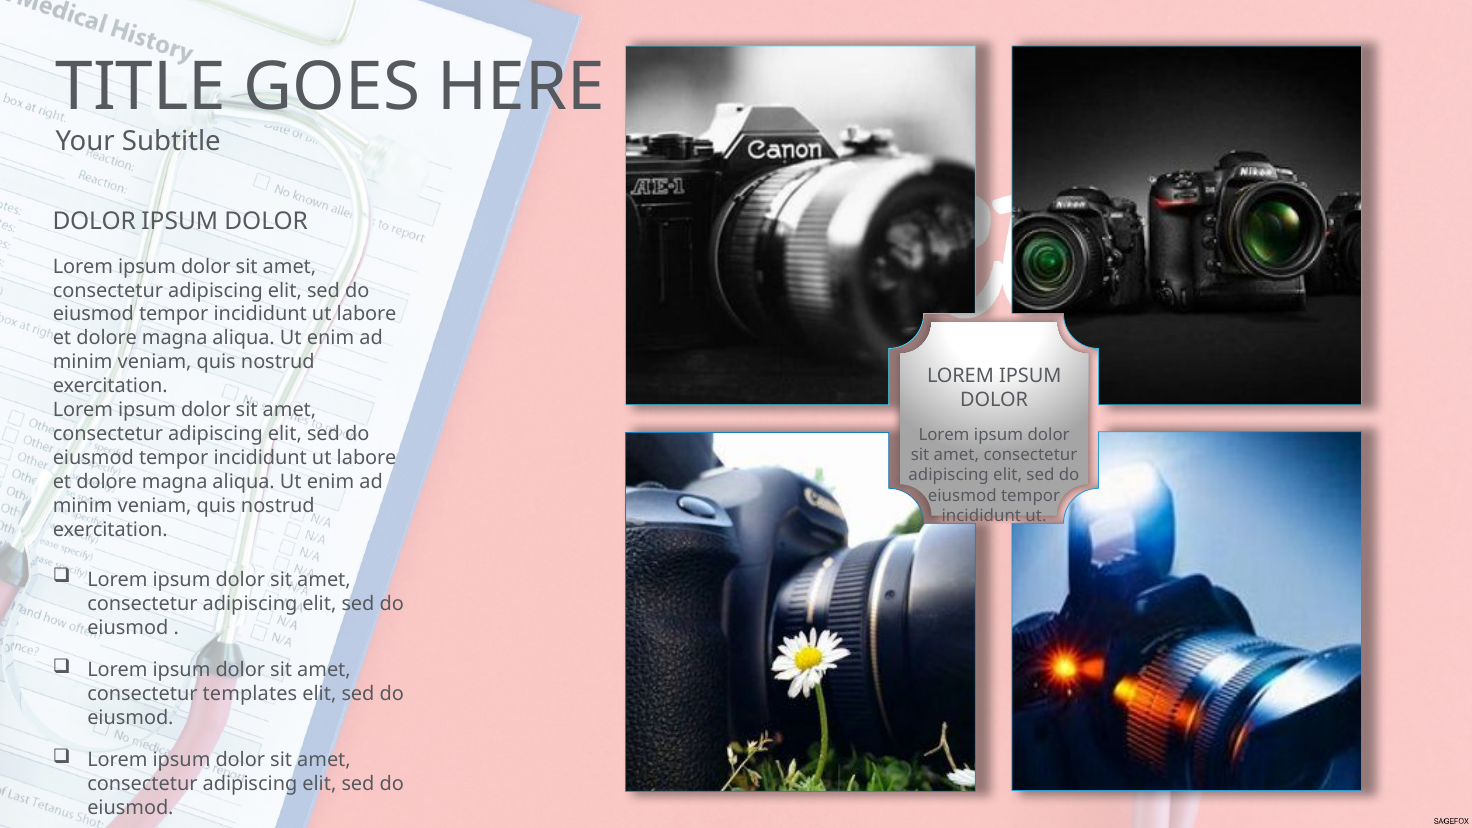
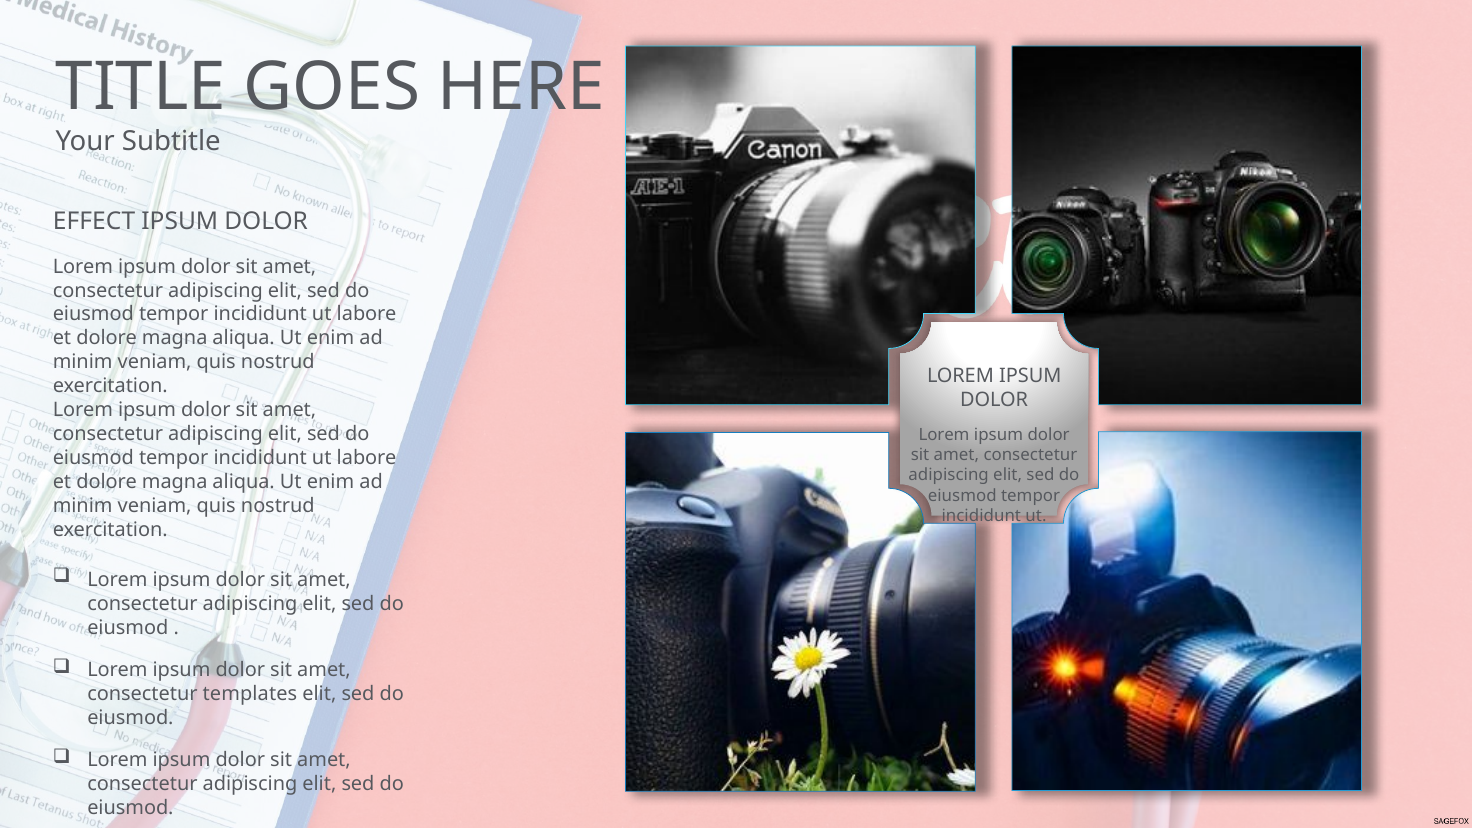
DOLOR: DOLOR -> EFFECT (94, 222)
